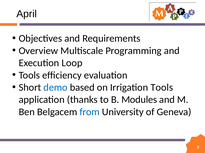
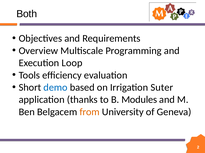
April: April -> Both (27, 14)
Irrigation Tools: Tools -> Suter (162, 88)
from colour: blue -> orange (90, 112)
